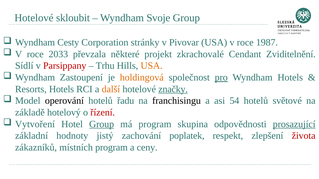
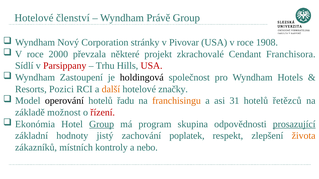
skloubit: skloubit -> členství (73, 18)
Svoje: Svoje -> Právě (158, 18)
Cesty: Cesty -> Nový (68, 43)
1987: 1987 -> 1908 (267, 43)
2033: 2033 -> 2000 (58, 54)
Zviditelnění: Zviditelnění -> Franchisora (291, 54)
USA colour: orange -> red (152, 66)
holdingová colour: orange -> black (142, 78)
pro underline: present -> none (221, 78)
Resorts Hotels: Hotels -> Pozici (61, 89)
značky underline: present -> none (173, 89)
franchisingu colour: black -> orange (177, 101)
54: 54 -> 31 (234, 101)
světové: světové -> řetězců (287, 101)
hotelový: hotelový -> možnost (64, 113)
Vytvoření: Vytvoření -> Ekonómia (35, 124)
života colour: red -> orange (304, 136)
místních program: program -> kontroly (111, 148)
ceny: ceny -> nebo (147, 148)
